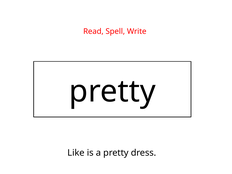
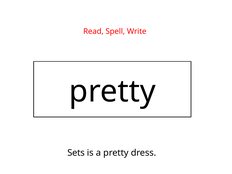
Like: Like -> Sets (76, 153)
